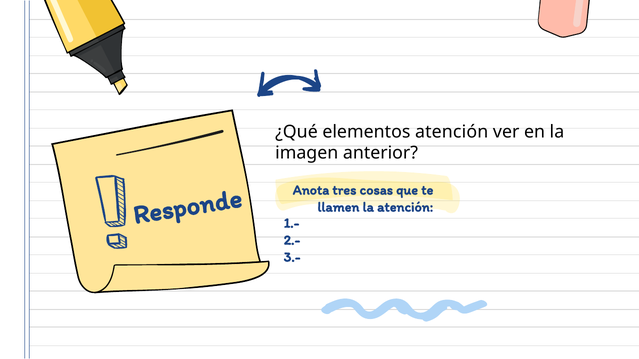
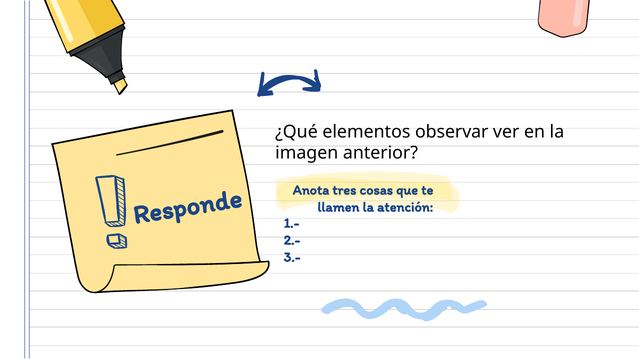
elementos atención: atención -> observar (452, 132)
